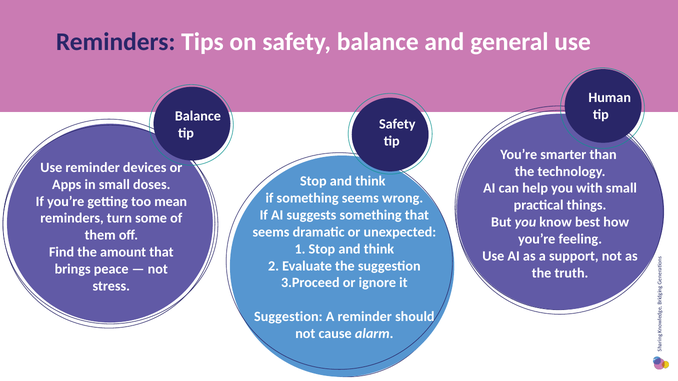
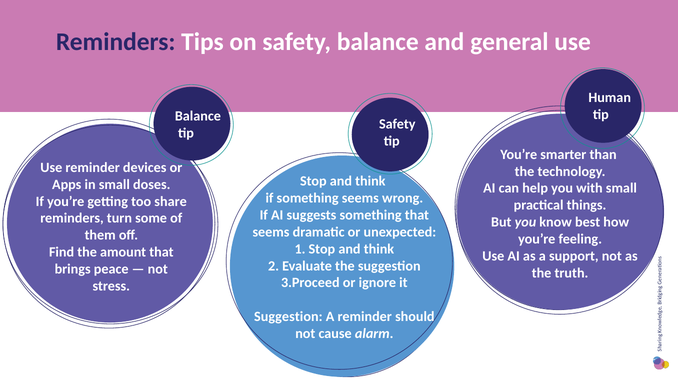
mean: mean -> share (171, 202)
